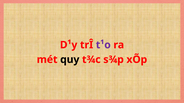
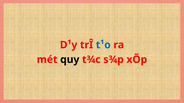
t¹o colour: purple -> blue (103, 45)
